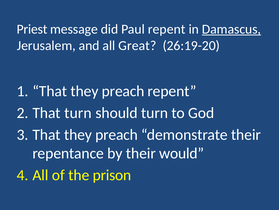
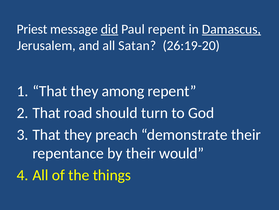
did underline: none -> present (110, 29)
Great: Great -> Satan (137, 45)
preach: preach -> among (123, 91)
That turn: turn -> road (78, 113)
prison: prison -> things (112, 174)
